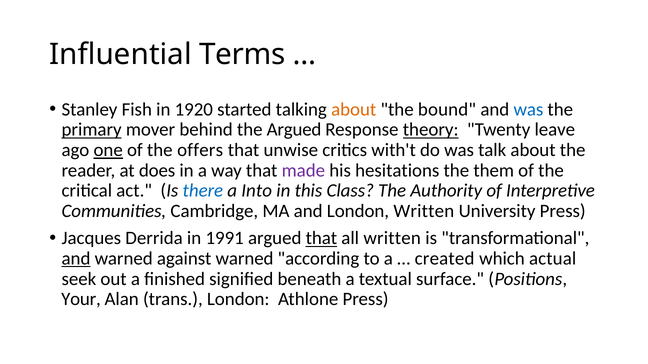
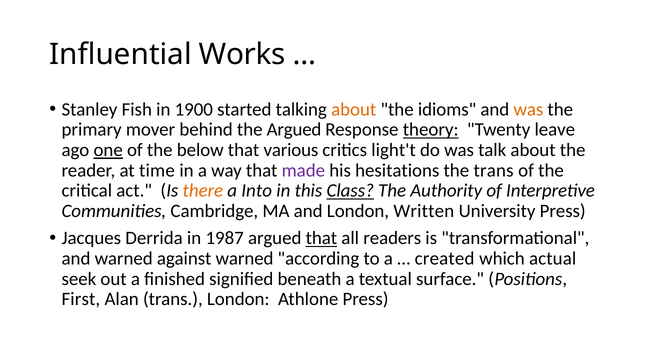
Terms: Terms -> Works (242, 54)
1920: 1920 -> 1900 (194, 110)
bound: bound -> idioms (447, 110)
was colour: blue -> orange (528, 110)
primary underline: present -> none (92, 130)
offers: offers -> below (200, 150)
unwise: unwise -> various (291, 150)
with't: with't -> light't (394, 150)
does: does -> time (157, 171)
the them: them -> trans (494, 171)
there colour: blue -> orange (203, 191)
Class underline: none -> present (350, 191)
1991: 1991 -> 1987 (225, 239)
all written: written -> readers (392, 239)
and underline: present -> none (76, 259)
Your: Your -> First (81, 300)
